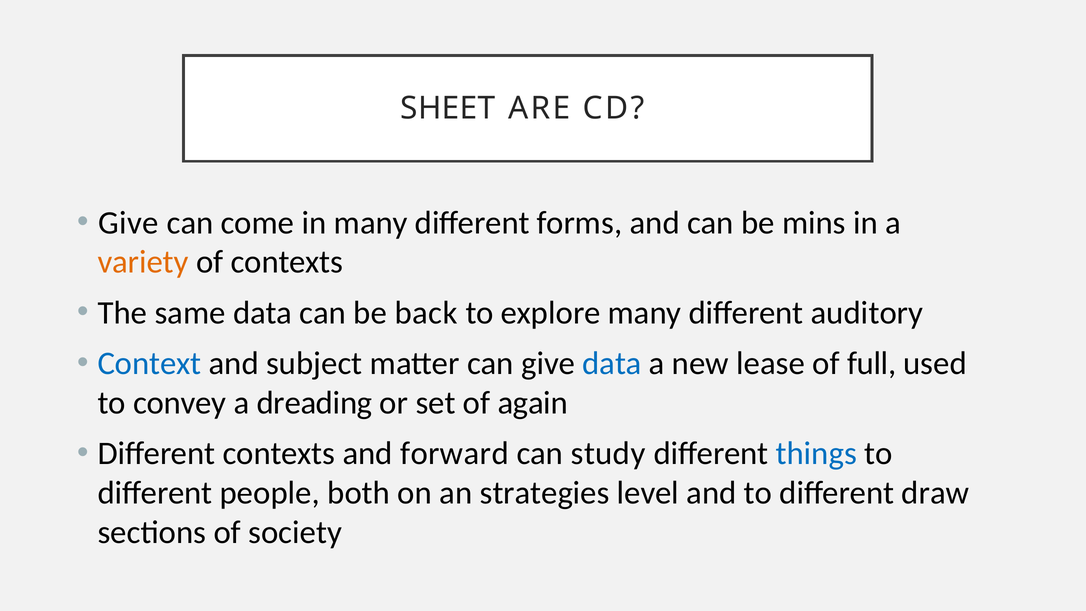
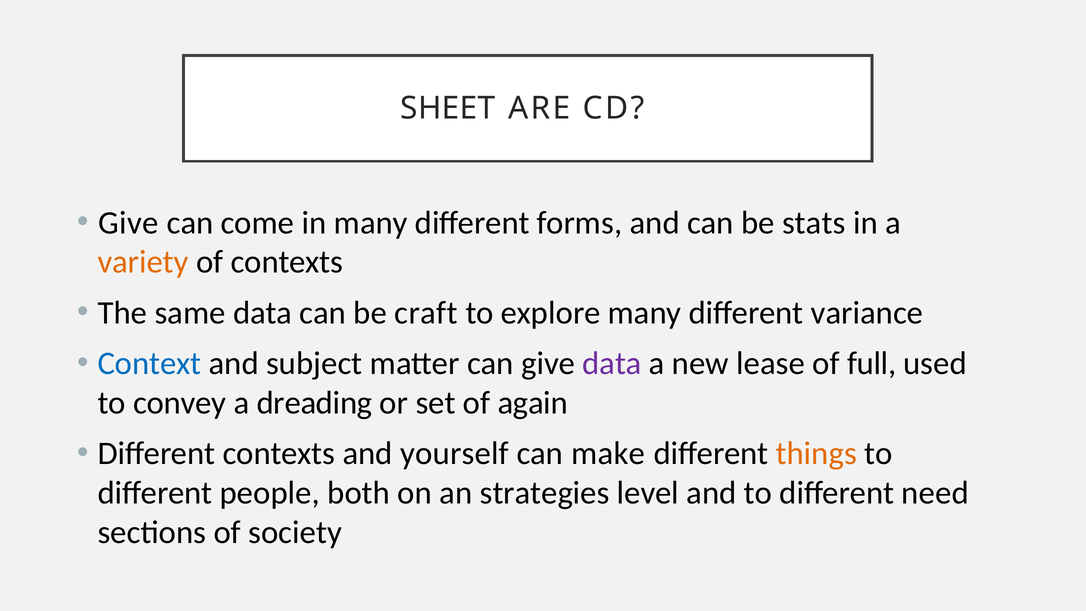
mins: mins -> stats (814, 223)
back: back -> craft (426, 313)
auditory: auditory -> variance (867, 313)
data colour: blue -> purple (612, 363)
forward: forward -> yourself (455, 453)
study: study -> make (608, 453)
things colour: blue -> orange (816, 453)
draw: draw -> need (935, 493)
